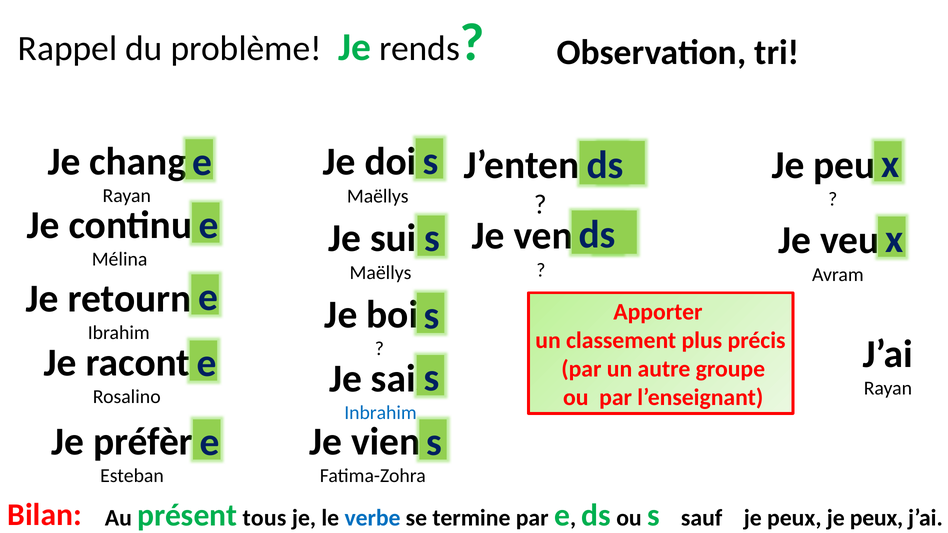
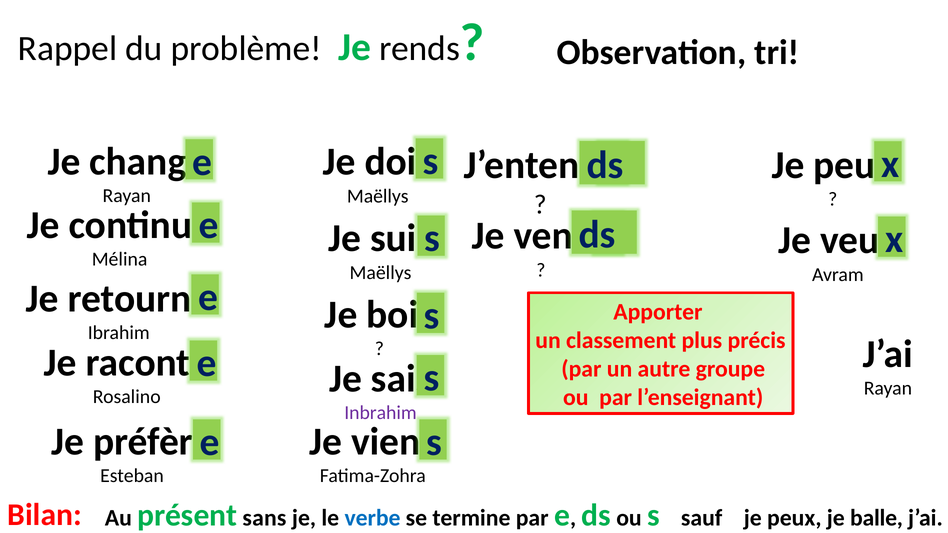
Inbrahim colour: blue -> purple (380, 413)
tous: tous -> sans (264, 518)
peux: peux -> balle (877, 518)
